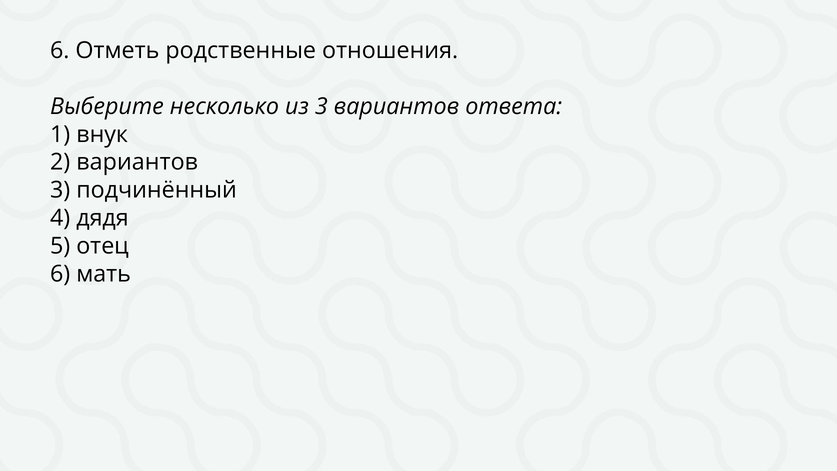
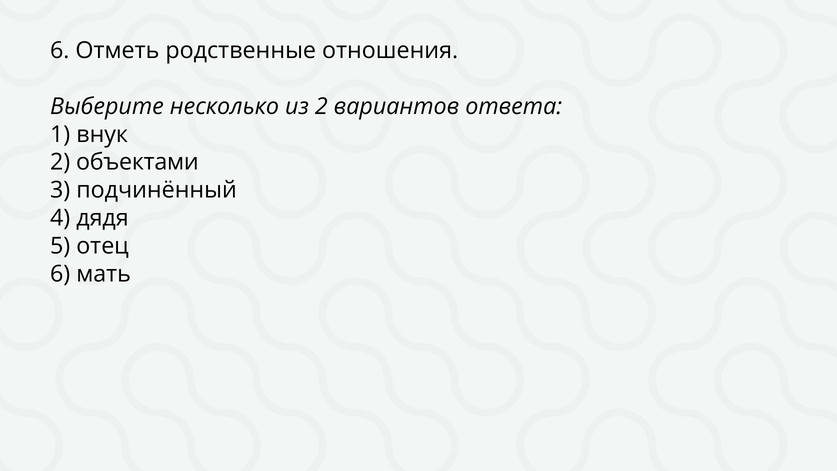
из 3: 3 -> 2 (321, 106)
2 вариантов: вариантов -> объектами (137, 162)
